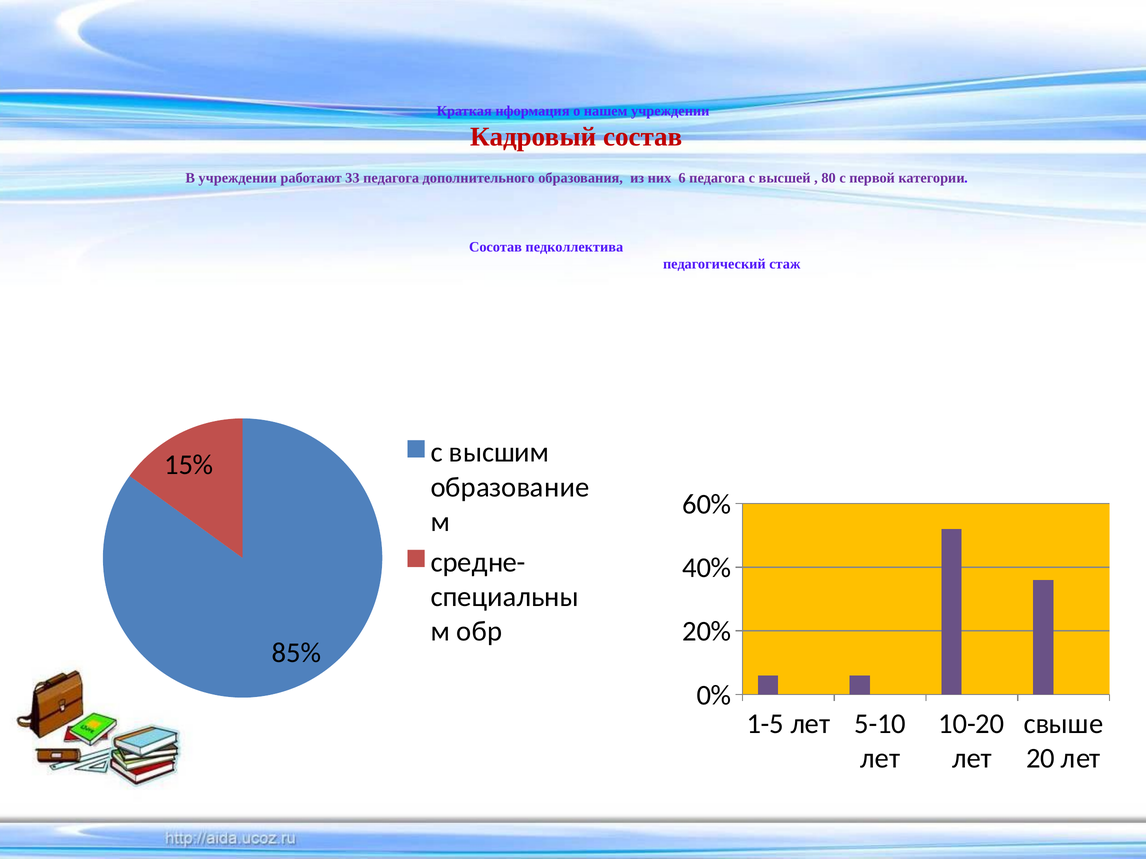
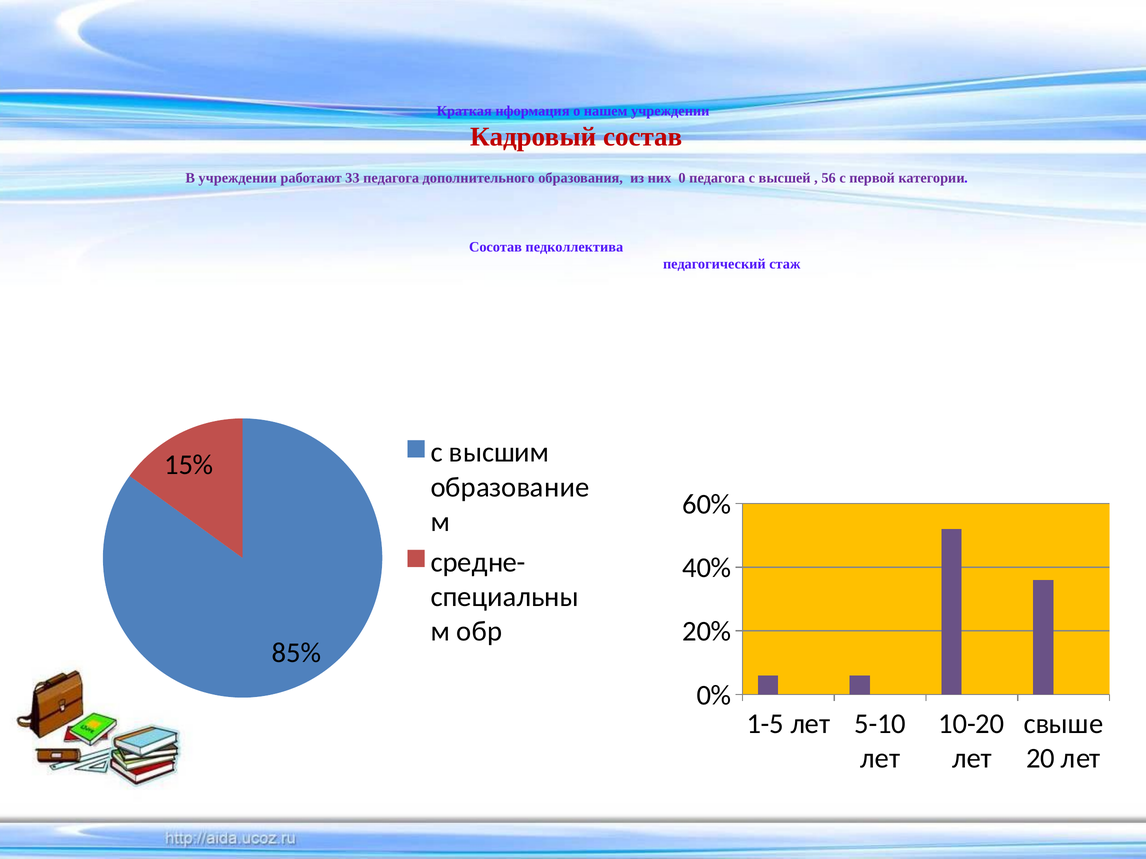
6: 6 -> 0 (682, 178)
80: 80 -> 56 (829, 178)
